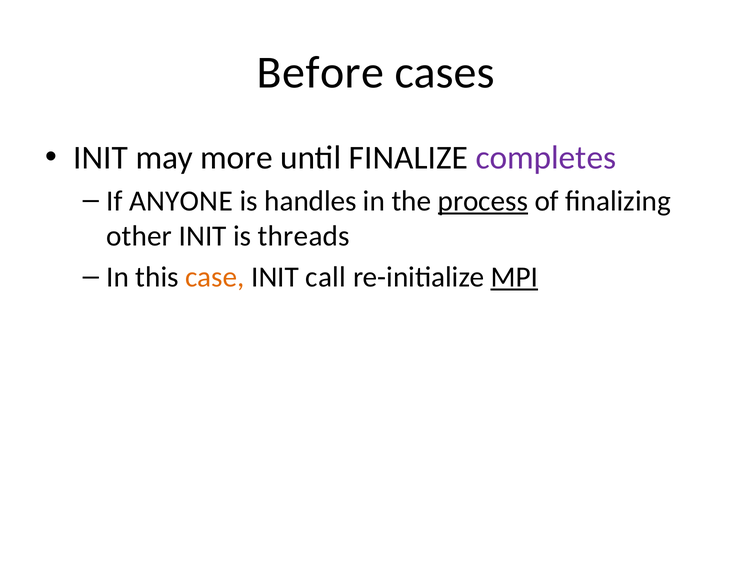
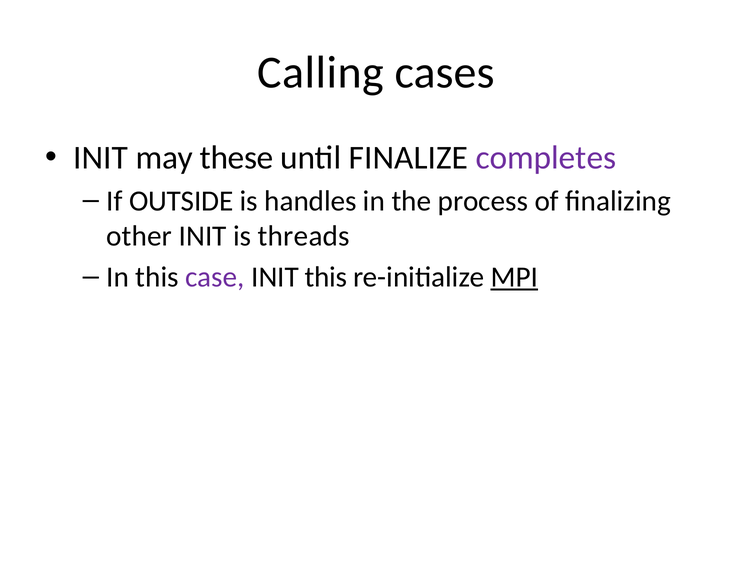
Before: Before -> Calling (320, 73)
more: more -> these (237, 158)
ANYONE: ANYONE -> OUTSIDE (181, 201)
process underline: present -> none (483, 201)
case colour: orange -> purple (215, 277)
INIT call: call -> this (326, 277)
